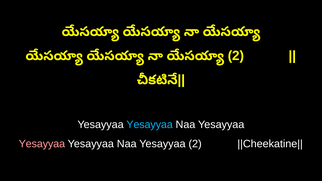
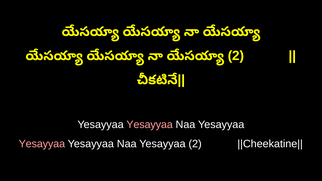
Yesayyaa colour: light blue -> pink (150, 125)
